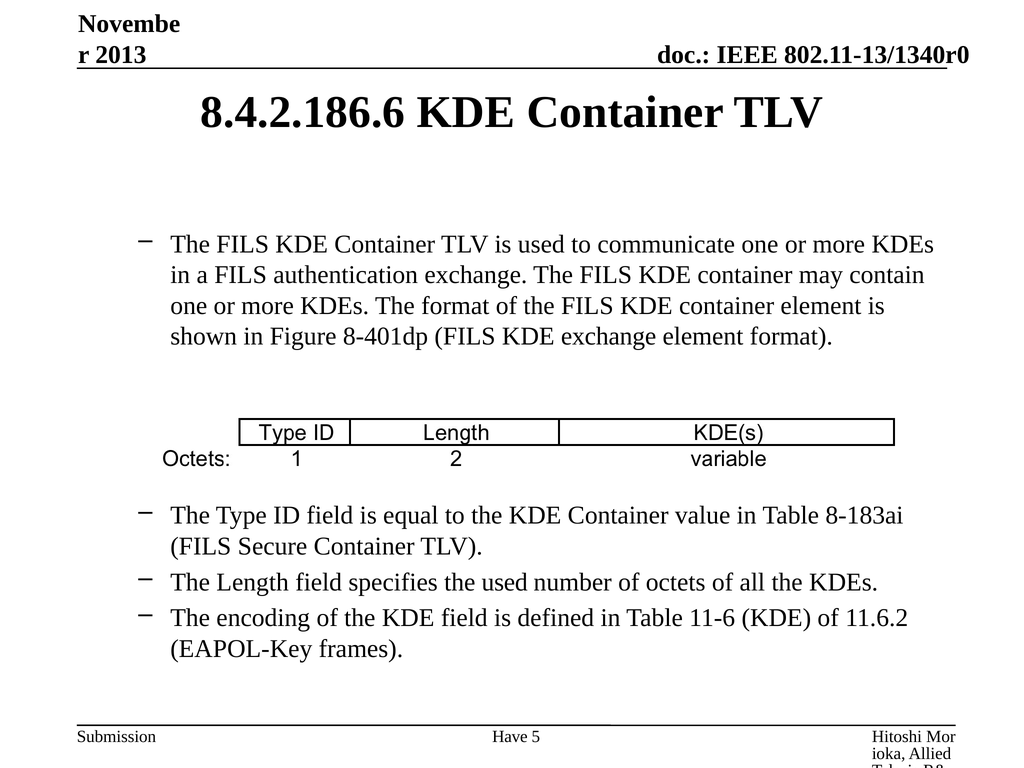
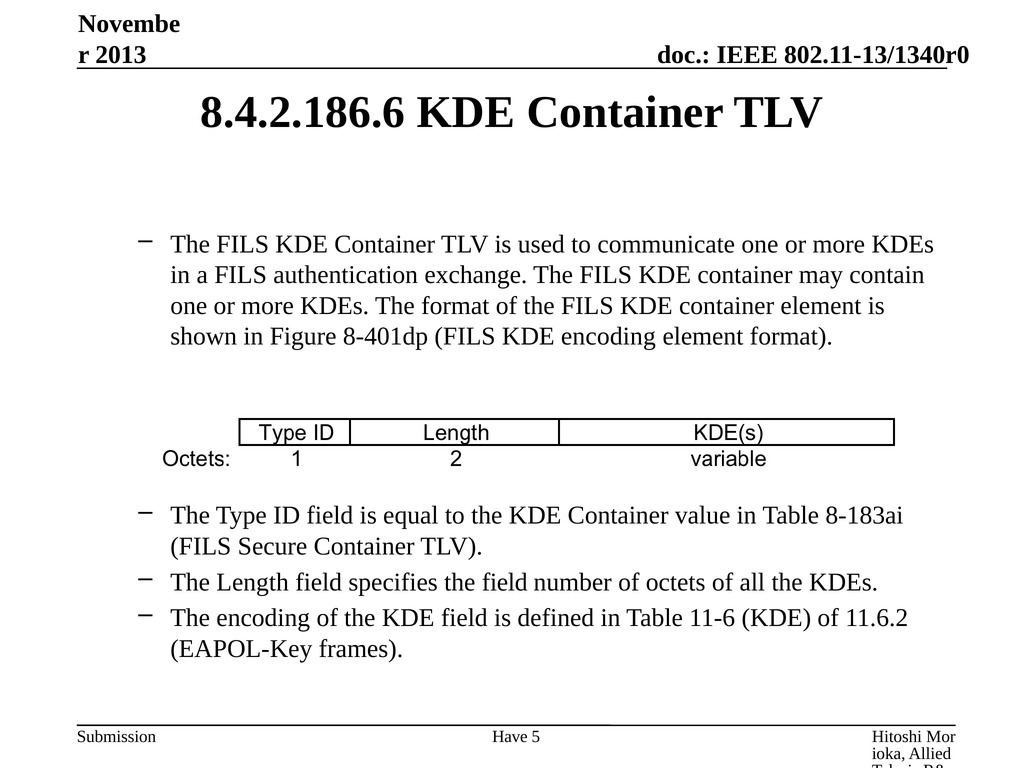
KDE exchange: exchange -> encoding (608, 336)
the used: used -> field (505, 582)
